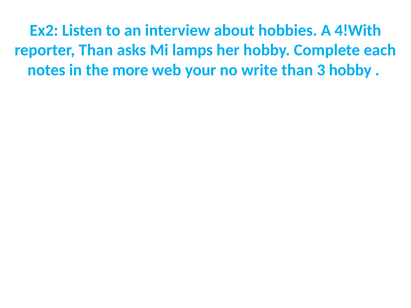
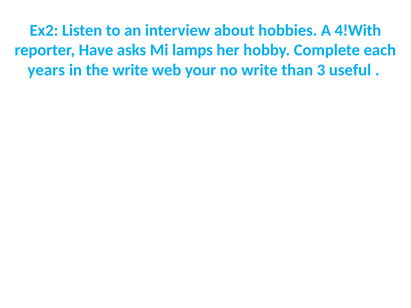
reporter Than: Than -> Have (96, 50)
notes: notes -> years (46, 70)
the more: more -> write (130, 70)
3 hobby: hobby -> useful (350, 70)
